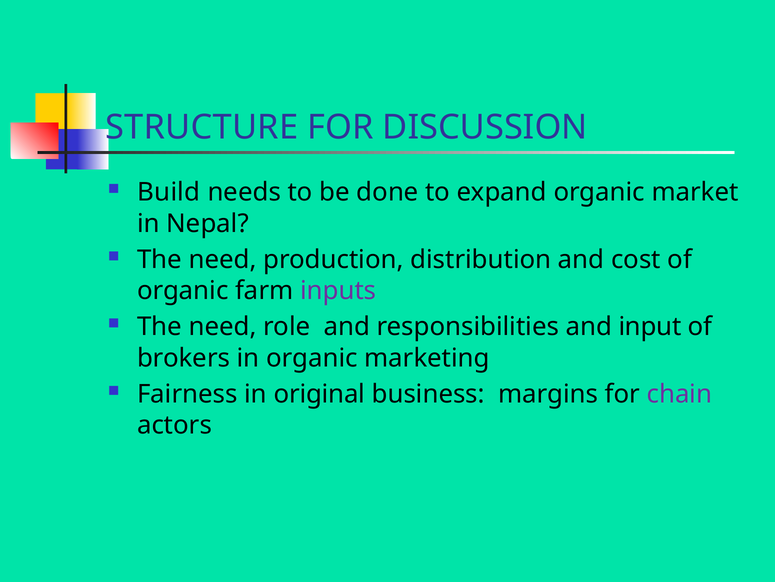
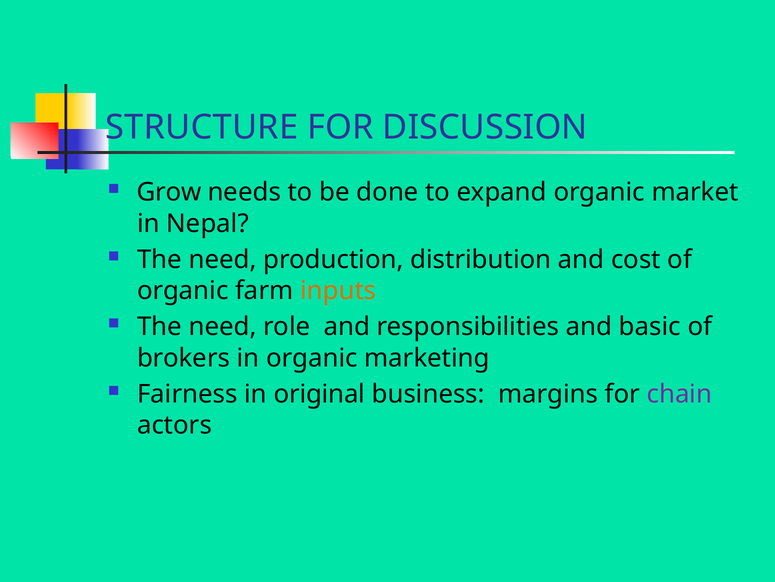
Build: Build -> Grow (169, 192)
inputs colour: purple -> orange (338, 290)
input: input -> basic (650, 327)
